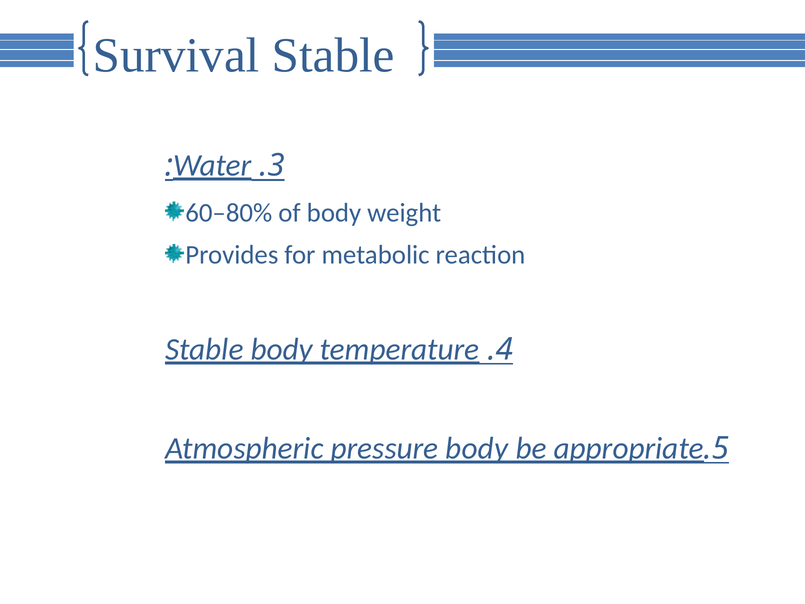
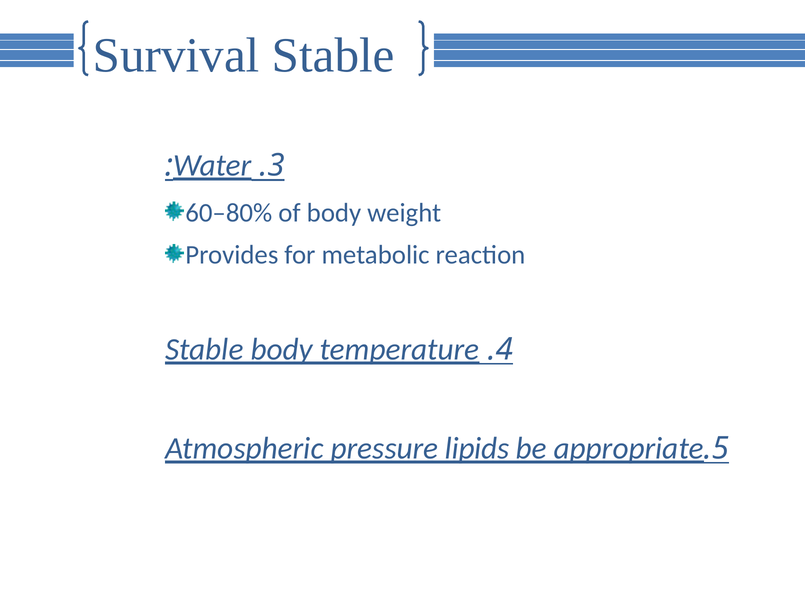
pressure body: body -> lipids (477, 448)
